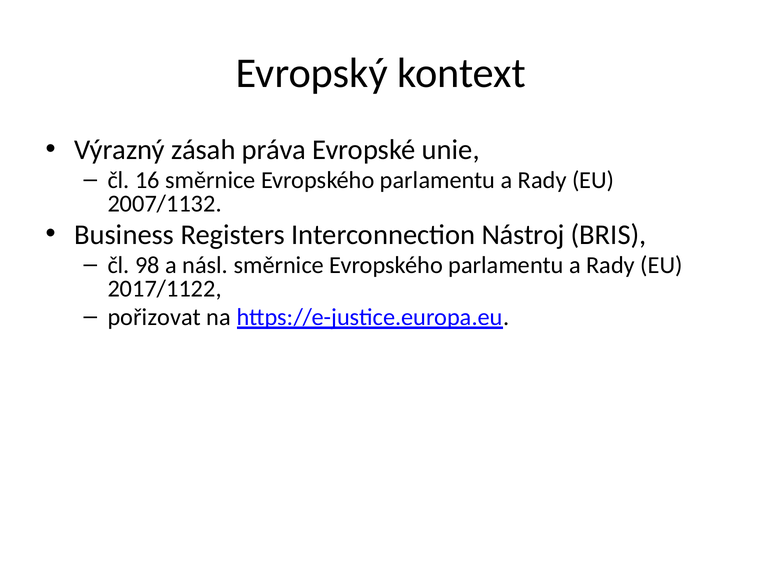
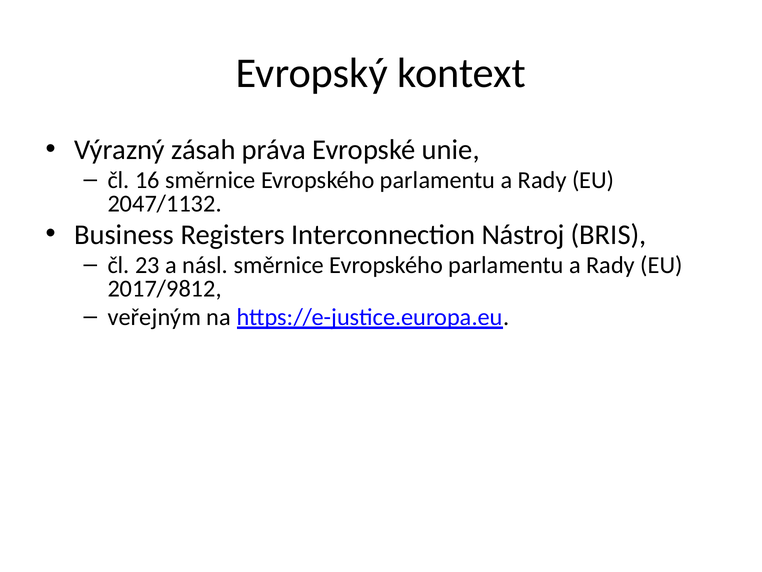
2007/1132: 2007/1132 -> 2047/1132 (165, 204)
98: 98 -> 23 (147, 265)
2017/1122: 2017/1122 -> 2017/9812 (165, 289)
pořizovat: pořizovat -> veřejným (154, 317)
